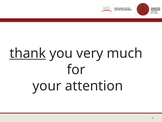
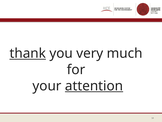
attention underline: none -> present (94, 86)
